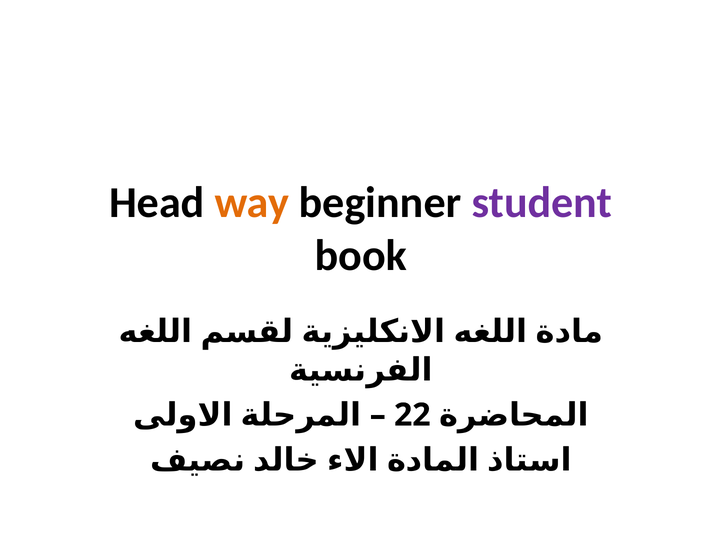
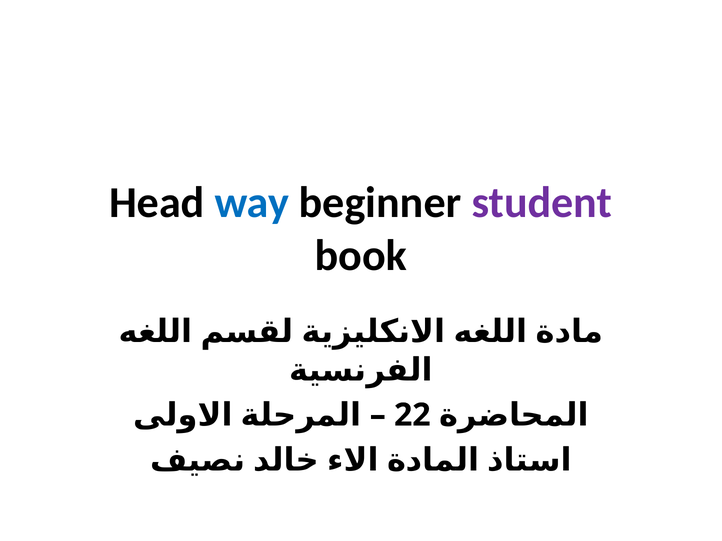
way colour: orange -> blue (252, 203)
